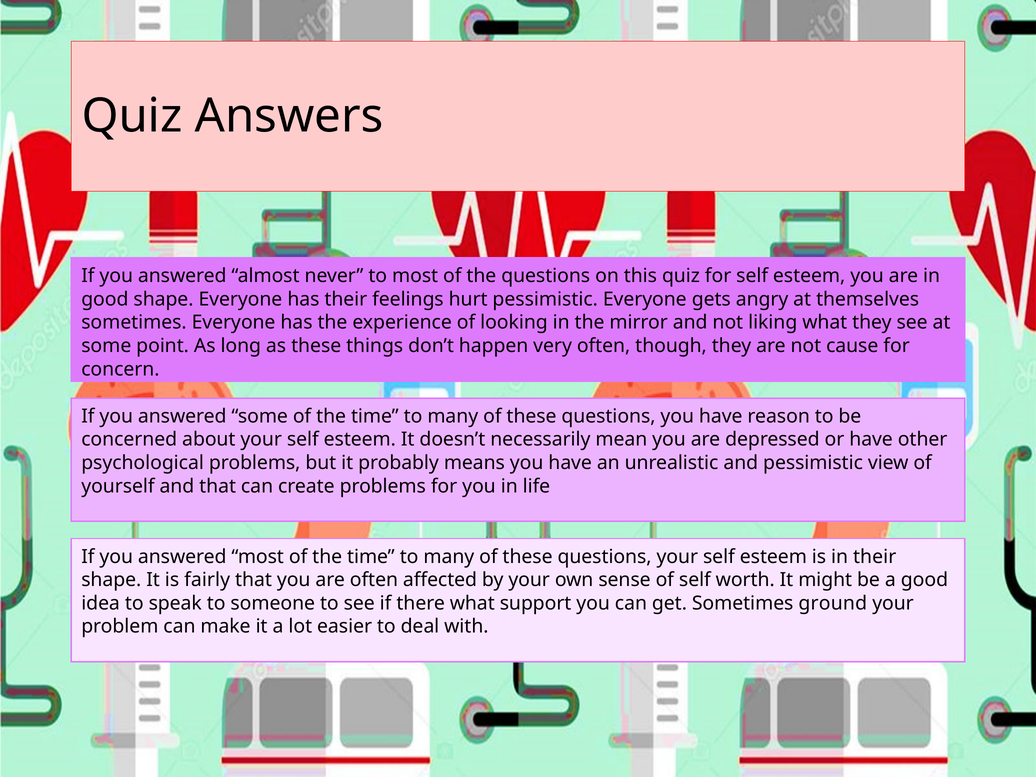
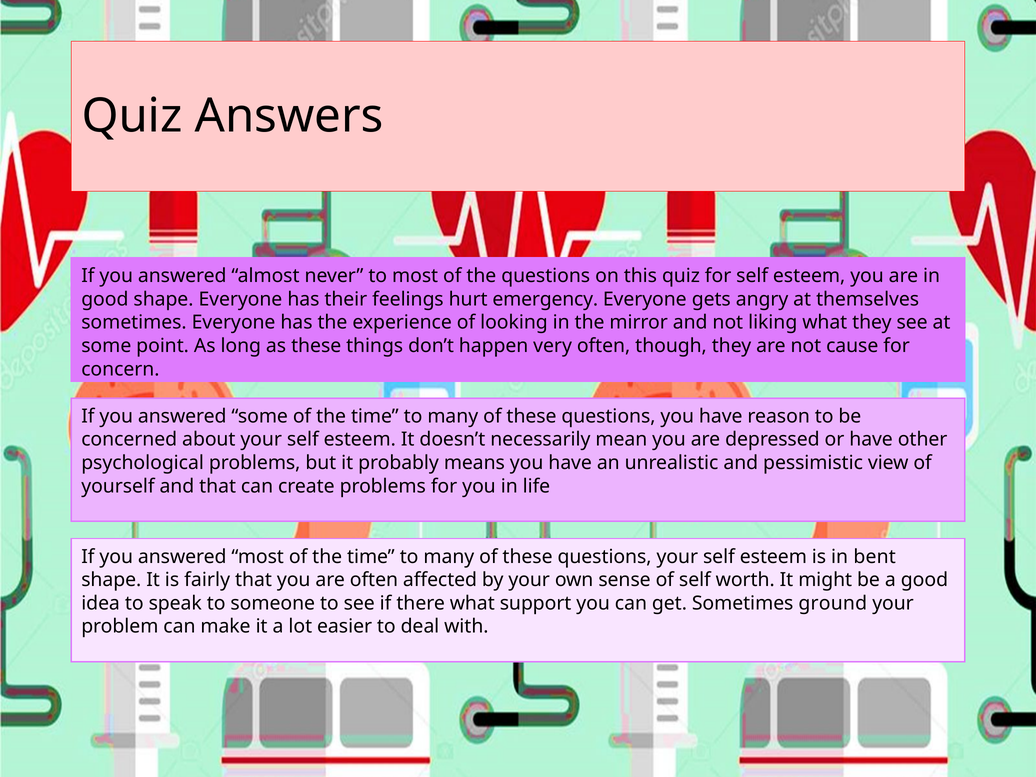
hurt pessimistic: pessimistic -> emergency (545, 299)
in their: their -> bent (875, 557)
